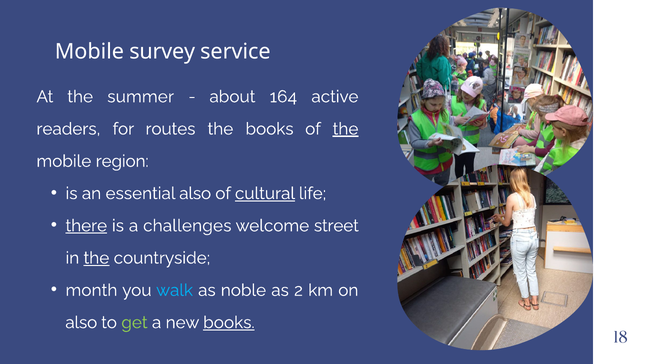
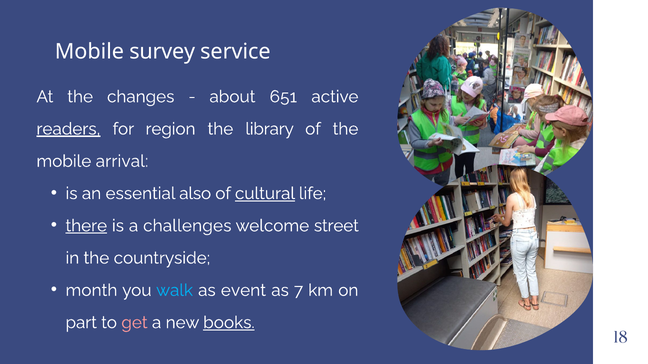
summer: summer -> changes (141, 97)
164: 164 -> 651 (283, 97)
readers underline: none -> present (68, 129)
routes: routes -> region (170, 129)
the books: books -> library (270, 129)
the underline: present -> none (346, 129)
region: region -> arrival (122, 161)
the underline: present -> none (96, 258)
noble: noble -> event (243, 291)
2: 2 -> 7 (299, 291)
also: also -> part (81, 323)
get colour: light green -> pink (134, 323)
